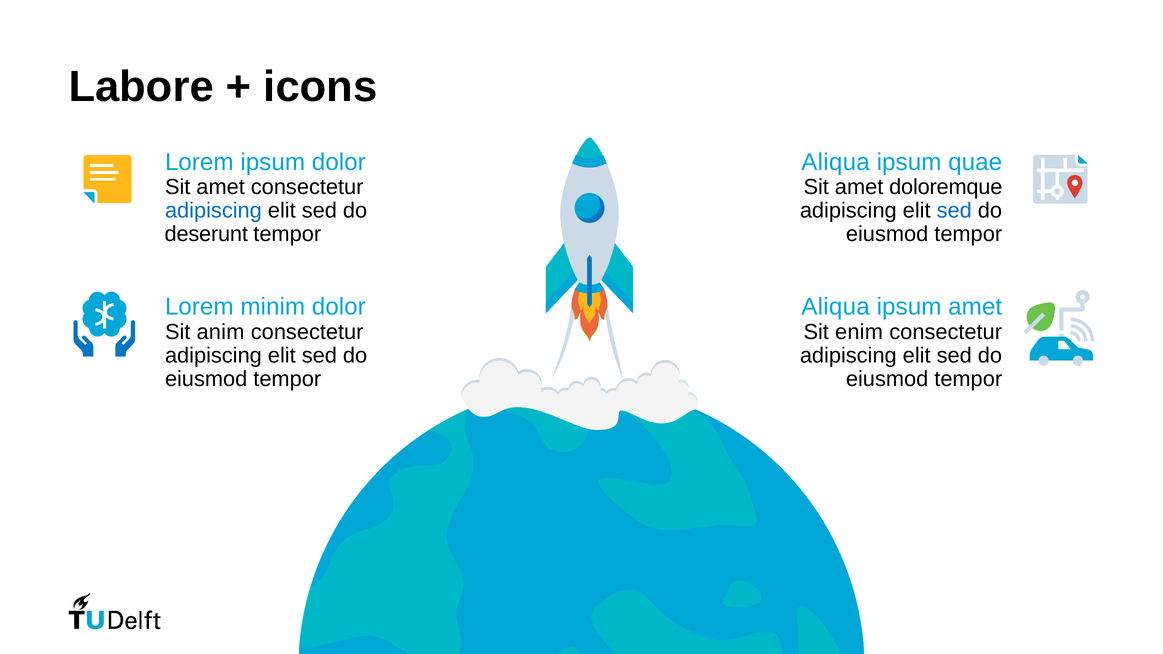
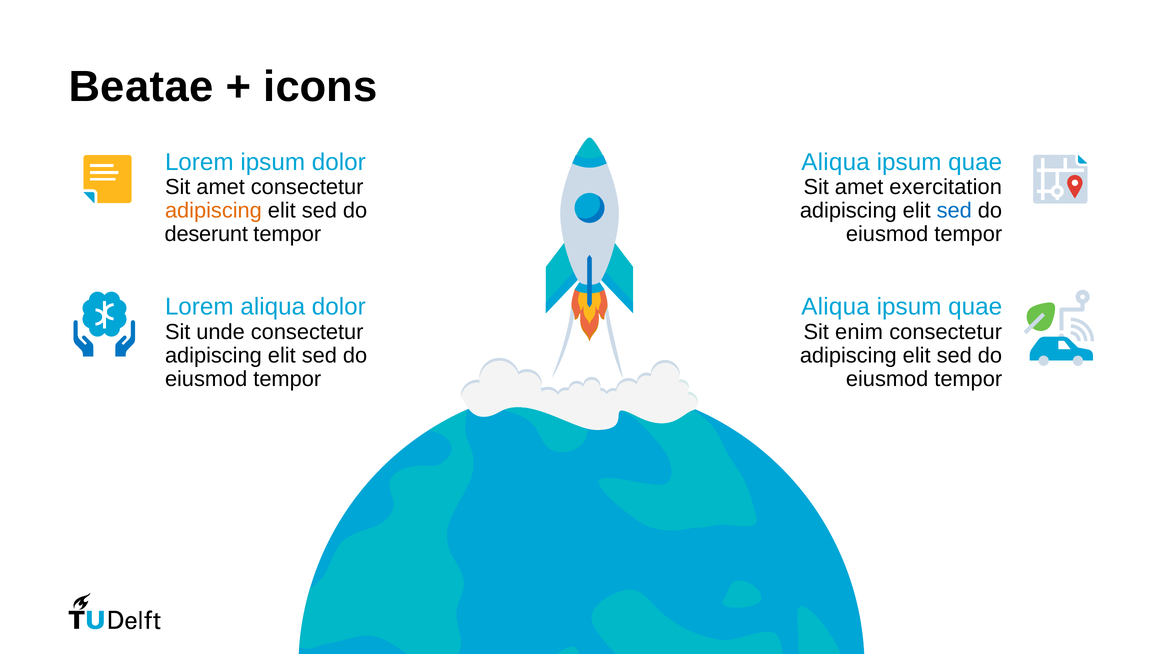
Labore: Labore -> Beatae (141, 87)
doloremque: doloremque -> exercitation (946, 187)
adipiscing colour: blue -> orange (213, 211)
Lorem minim: minim -> aliqua (273, 307)
amet: amet -> quae (975, 307)
anim: anim -> unde (221, 332)
